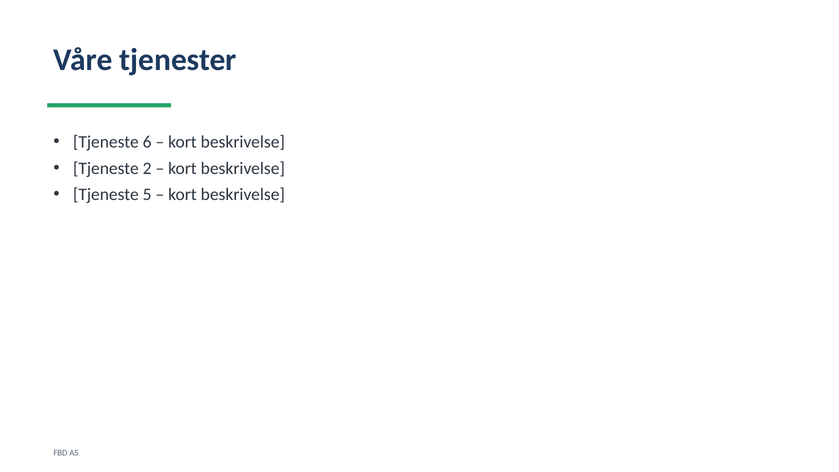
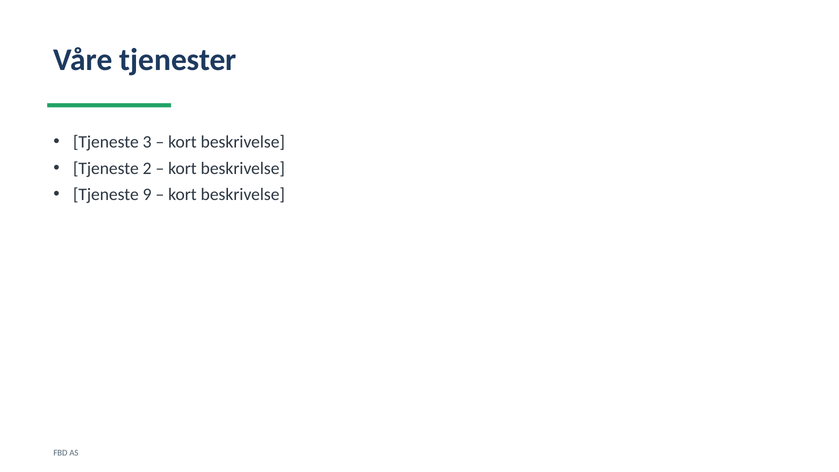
6: 6 -> 3 (147, 142)
5: 5 -> 9 (147, 195)
